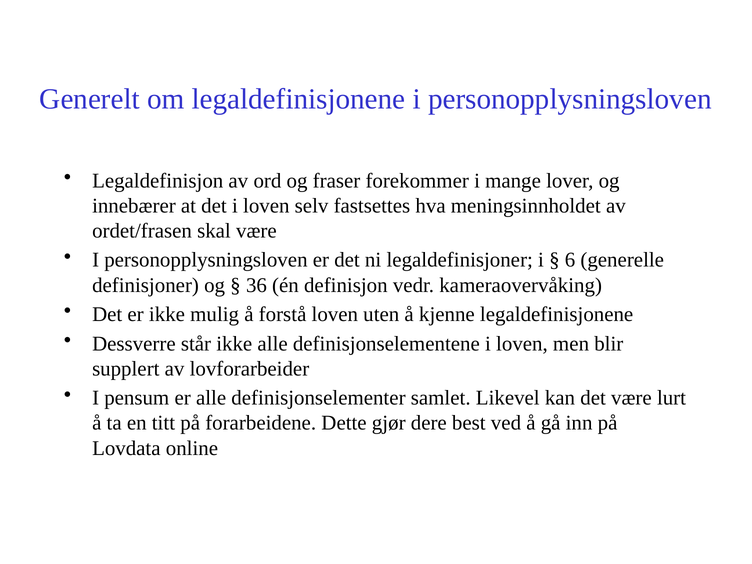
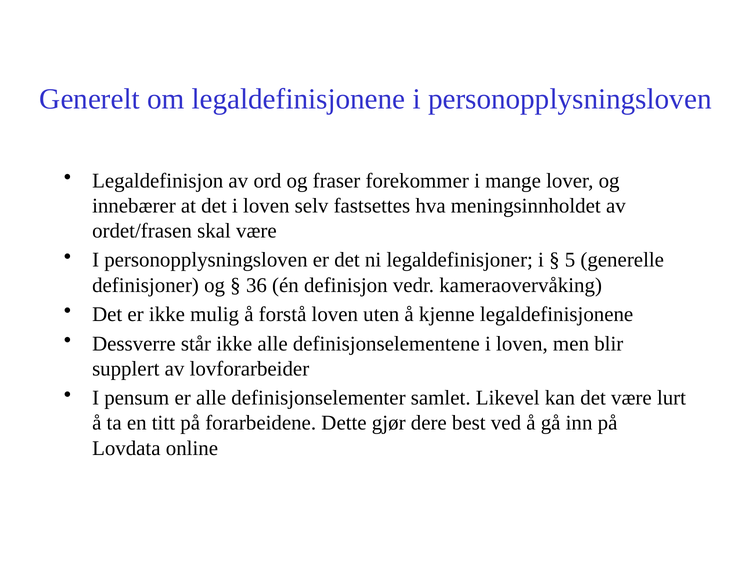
6: 6 -> 5 (570, 260)
